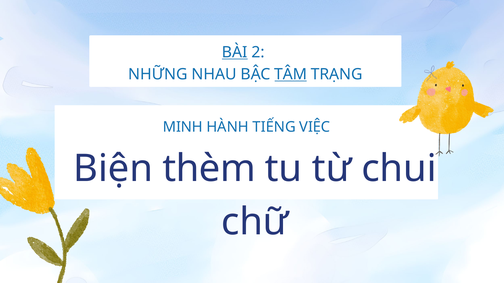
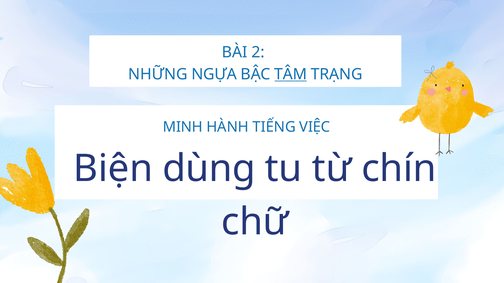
BÀI underline: present -> none (235, 52)
NHAU: NHAU -> NGỰA (214, 74)
thèm: thèm -> dùng (209, 169)
chui: chui -> chín (399, 169)
